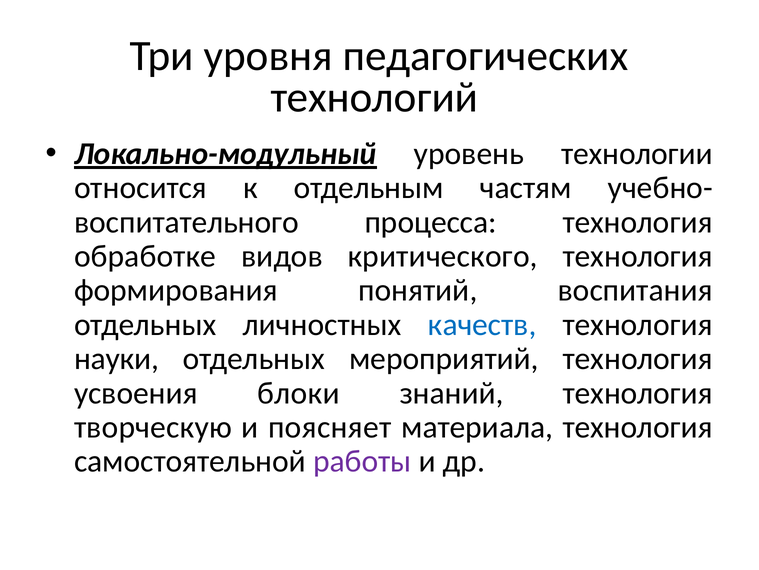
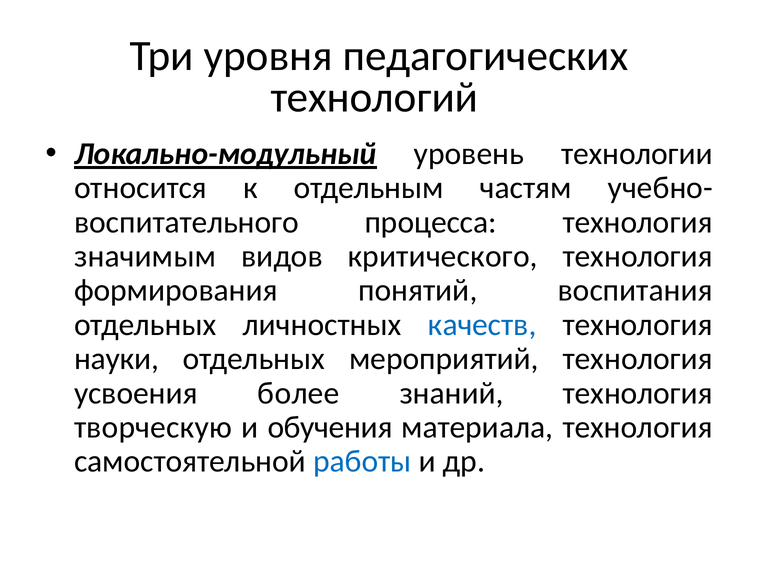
обработке: обработке -> значимым (145, 256)
блоки: блоки -> более (299, 393)
поясняет: поясняет -> обучения (330, 427)
работы colour: purple -> blue (362, 461)
